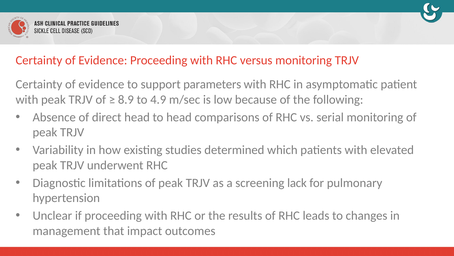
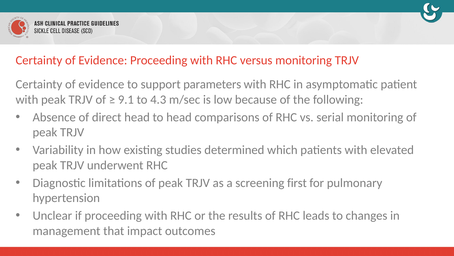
8.9: 8.9 -> 9.1 (126, 99)
4.9: 4.9 -> 4.3 (158, 99)
lack: lack -> first (297, 182)
